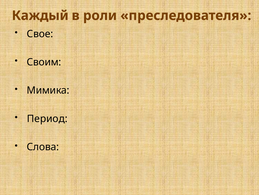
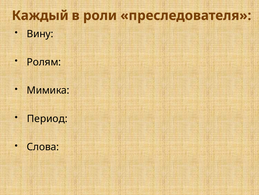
Свое: Свое -> Вину (40, 34)
Своим: Своим -> Ролям (44, 62)
